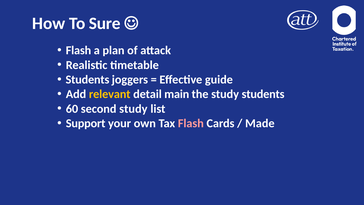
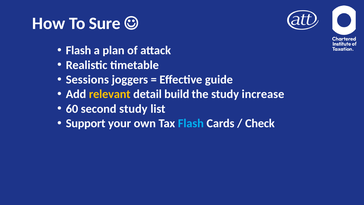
Students: Students -> Sessions (87, 80)
main: main -> build (177, 94)
study students: students -> increase (263, 94)
Flash colour: pink -> light blue (191, 123)
Made: Made -> Check (260, 123)
